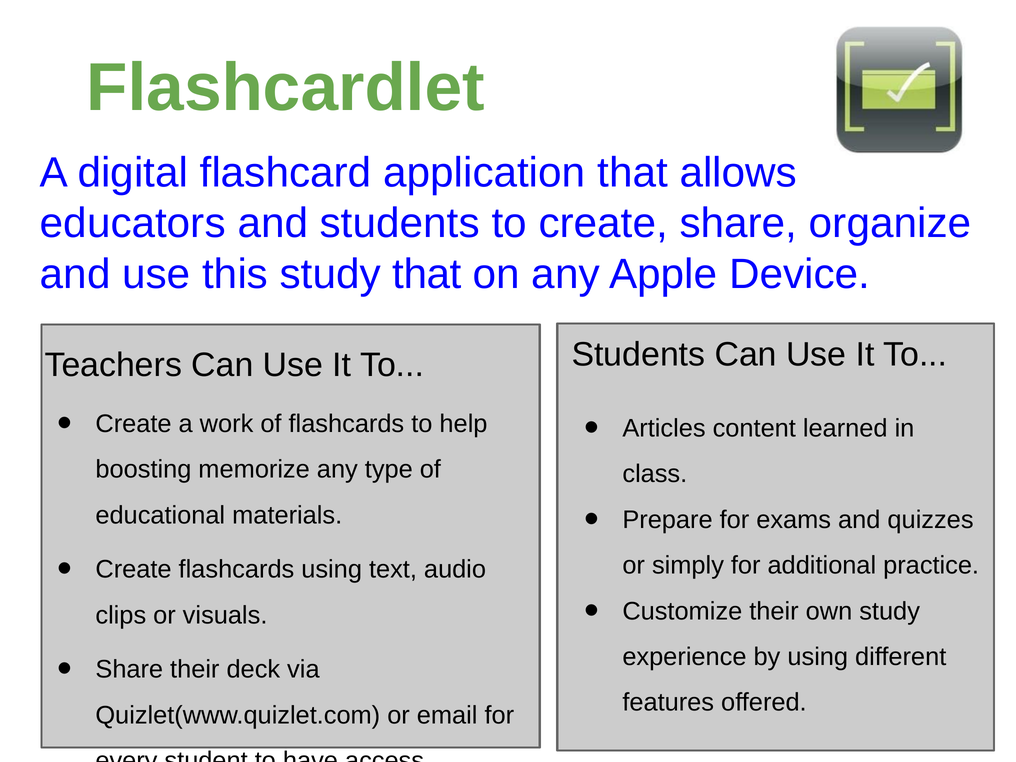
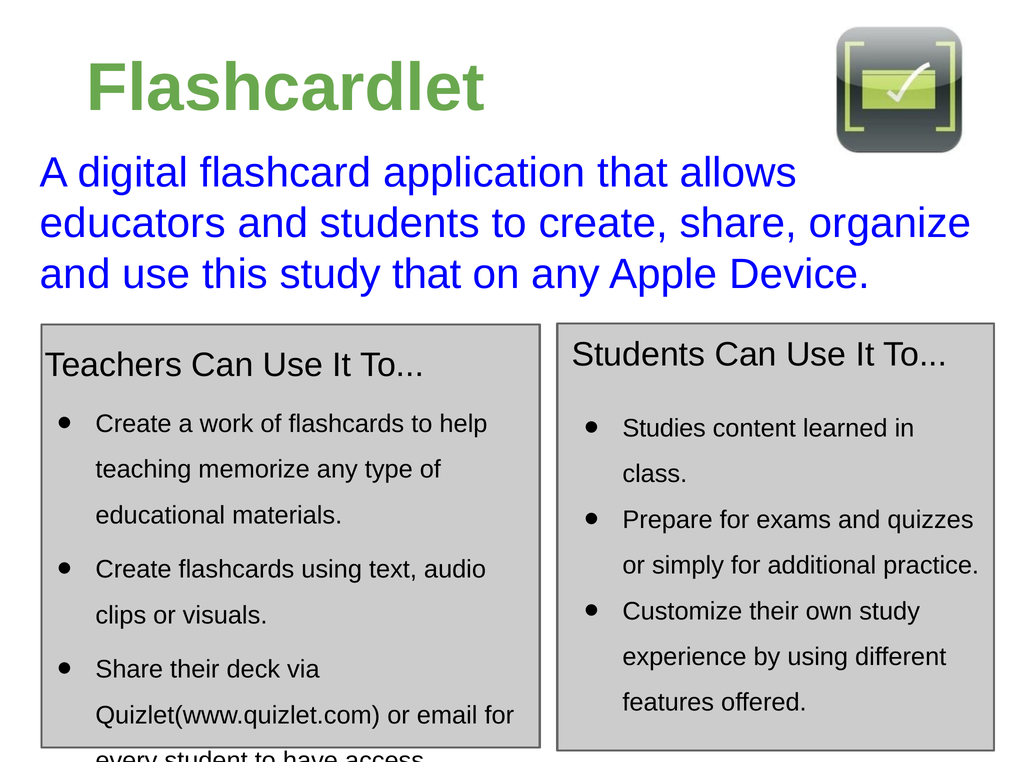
Articles: Articles -> Studies (664, 428)
boosting: boosting -> teaching (143, 470)
